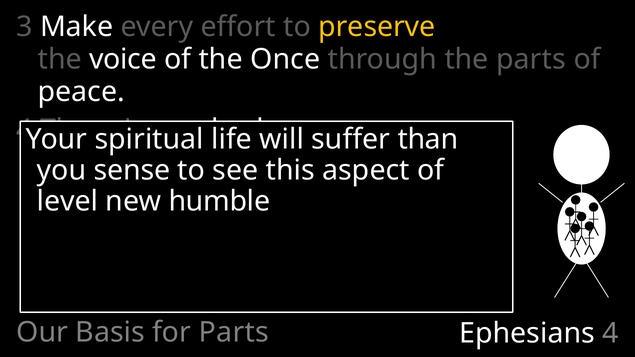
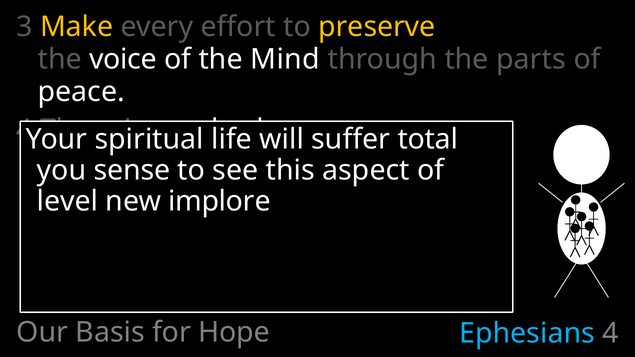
Make colour: white -> yellow (77, 27)
Once: Once -> Mind (285, 59)
than: than -> total (428, 140)
humble: humble -> implore (219, 201)
for Parts: Parts -> Hope (234, 333)
Ephesians colour: white -> light blue (527, 334)
